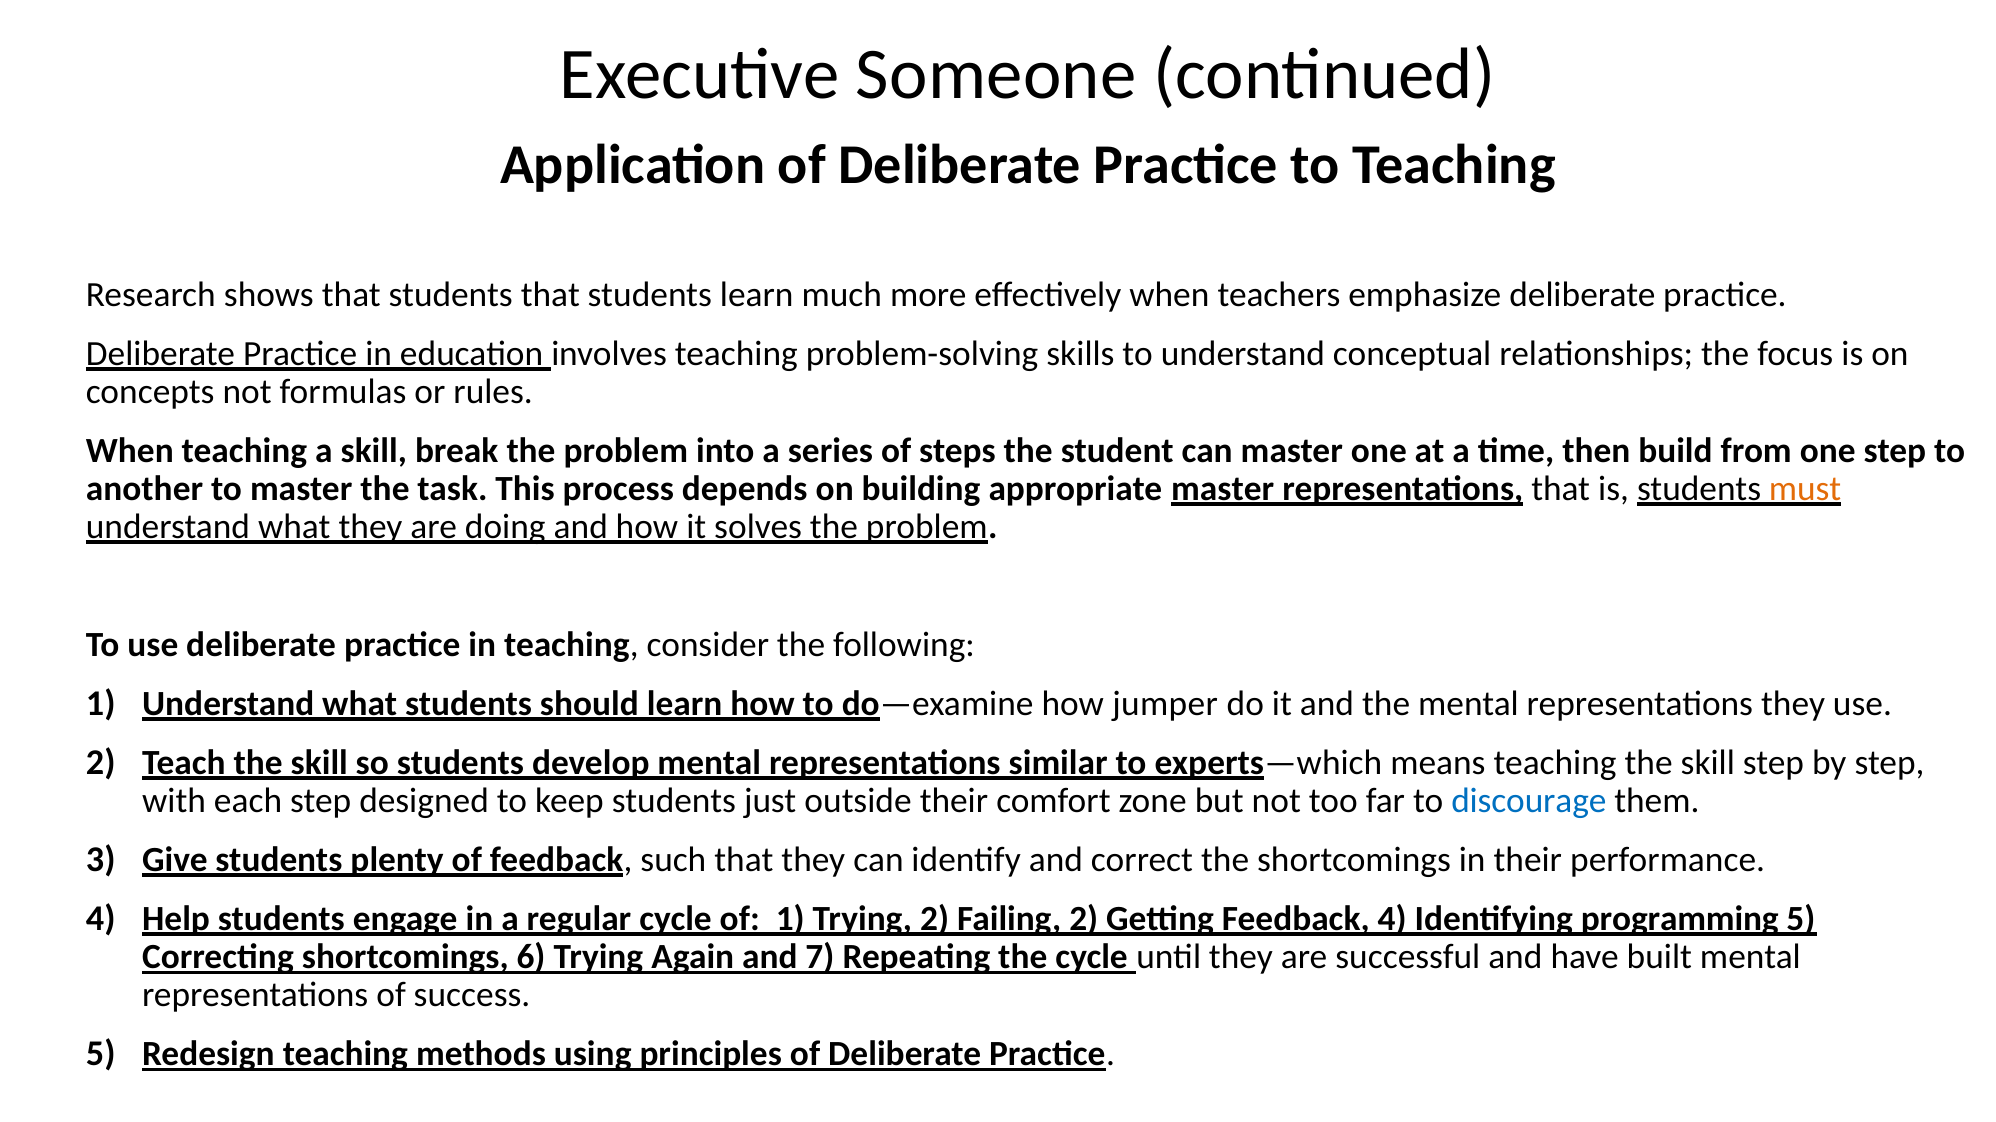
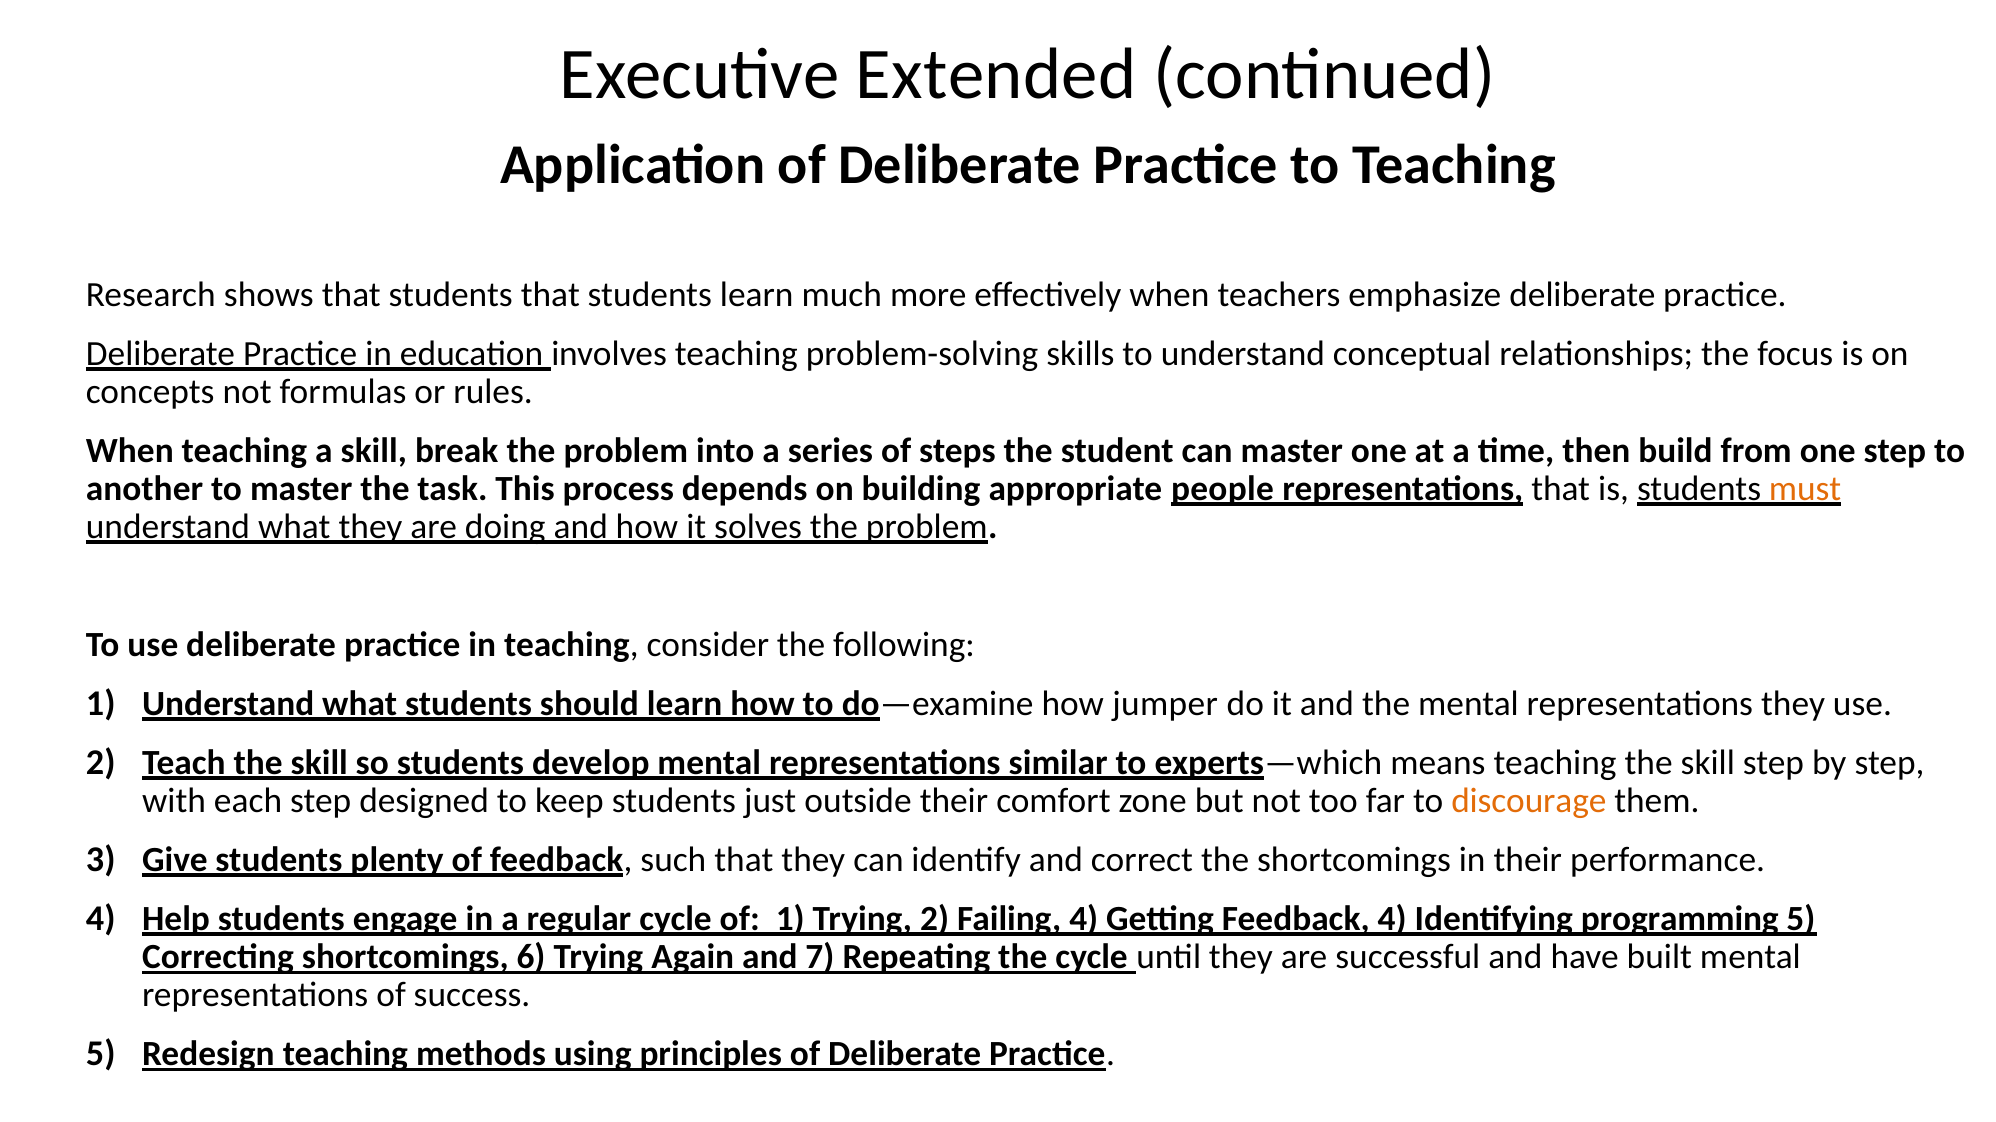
Someone: Someone -> Extended (996, 75)
appropriate master: master -> people (1222, 489)
discourage colour: blue -> orange (1529, 802)
Failing 2: 2 -> 4 (1084, 920)
